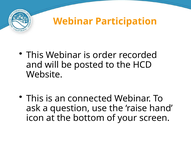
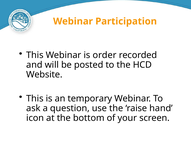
connected: connected -> temporary (90, 99)
